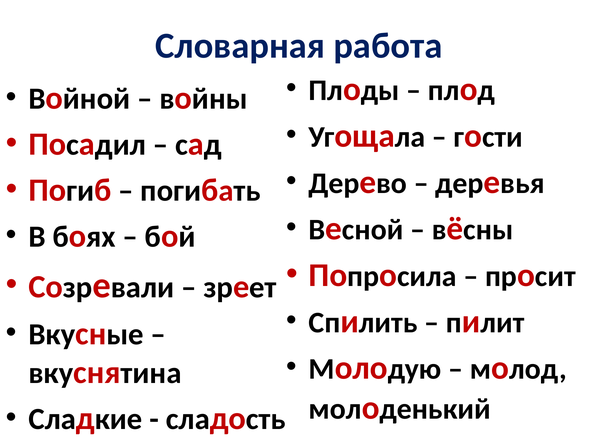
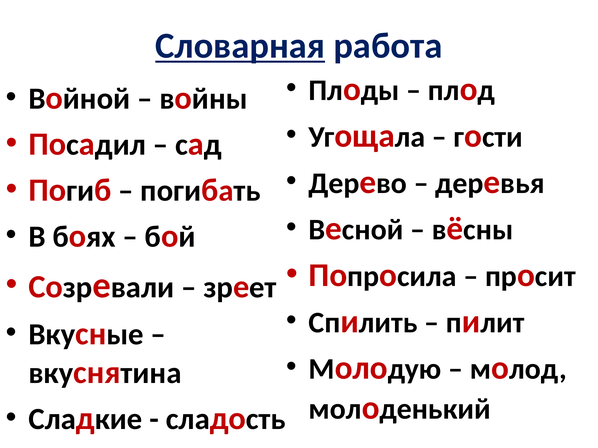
Словарная underline: none -> present (240, 46)
